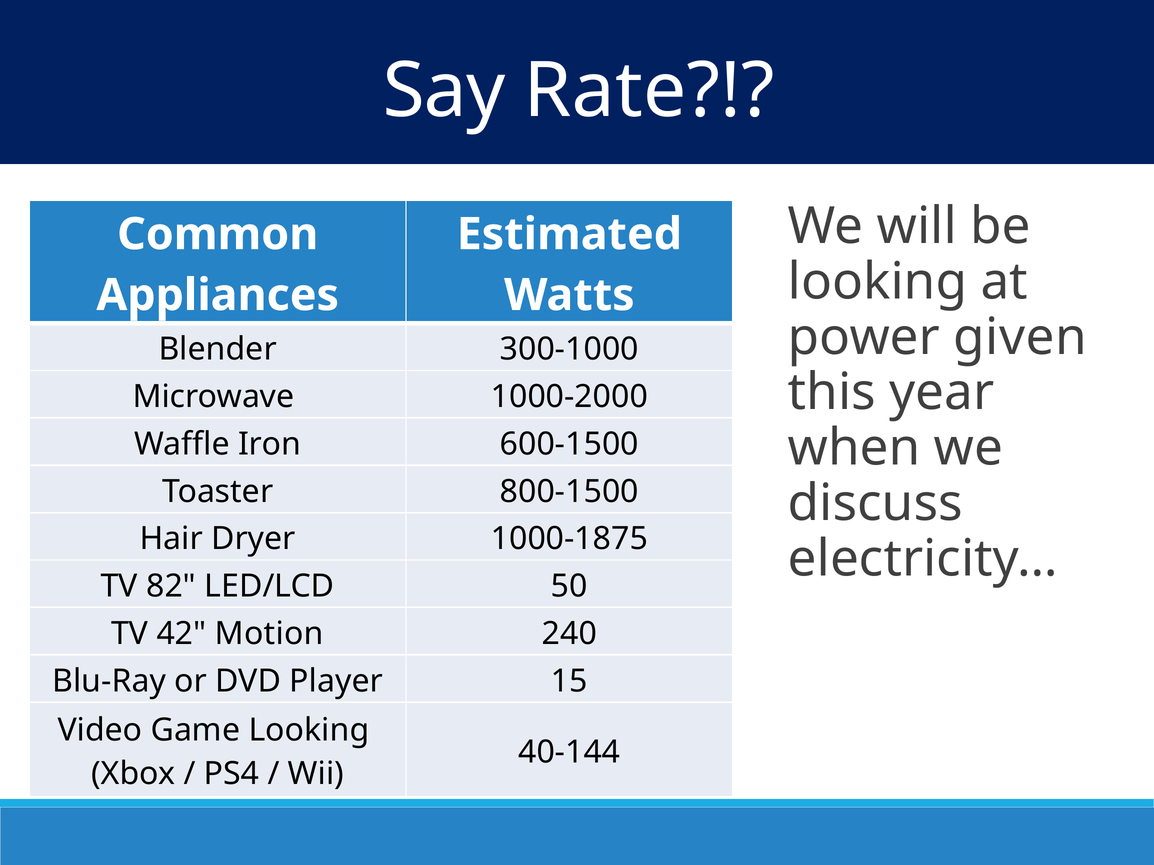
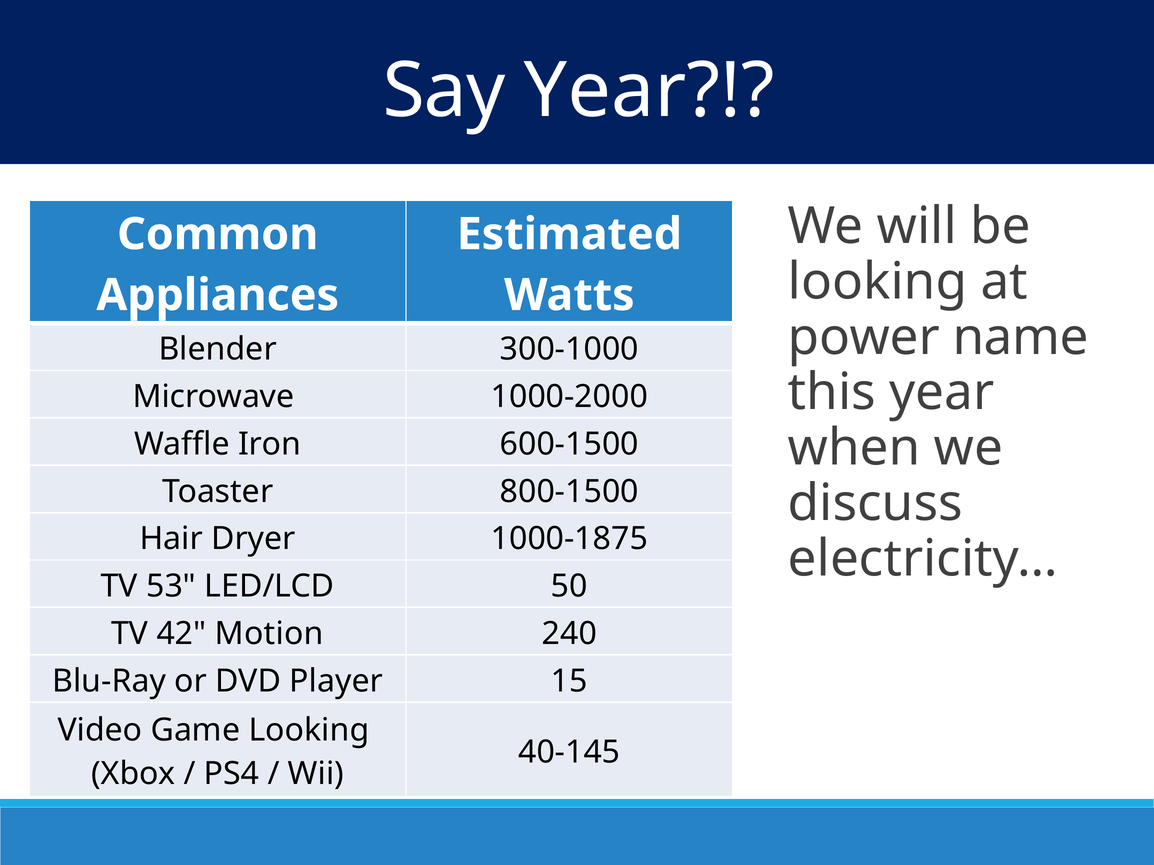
Say Rate: Rate -> Year (649, 91)
given: given -> name (1021, 337)
82: 82 -> 53 (171, 587)
40-144: 40-144 -> 40-145 (569, 752)
